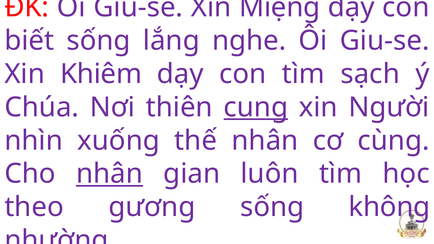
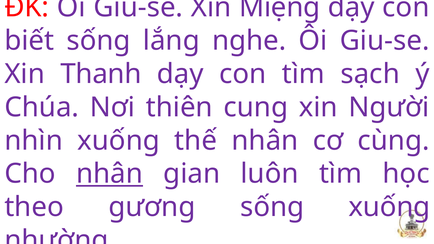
Khiêm: Khiêm -> Thanh (101, 74)
cung underline: present -> none (256, 107)
sống không: không -> xuống (389, 207)
